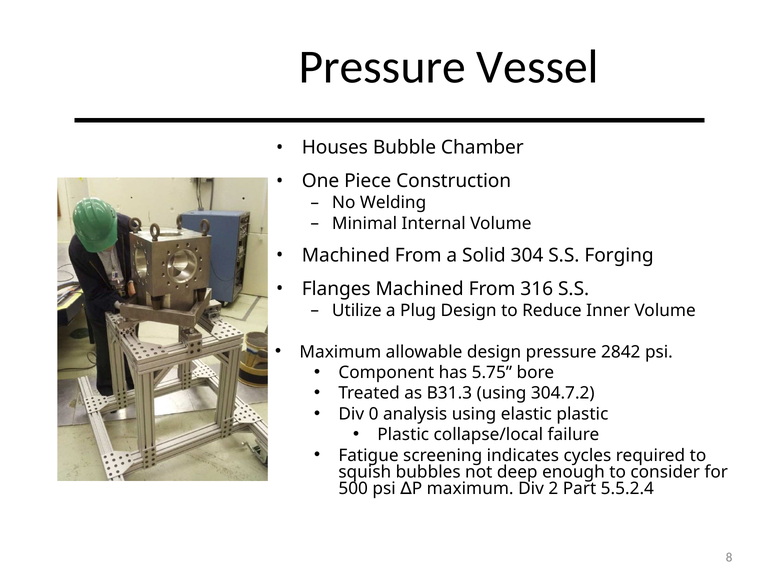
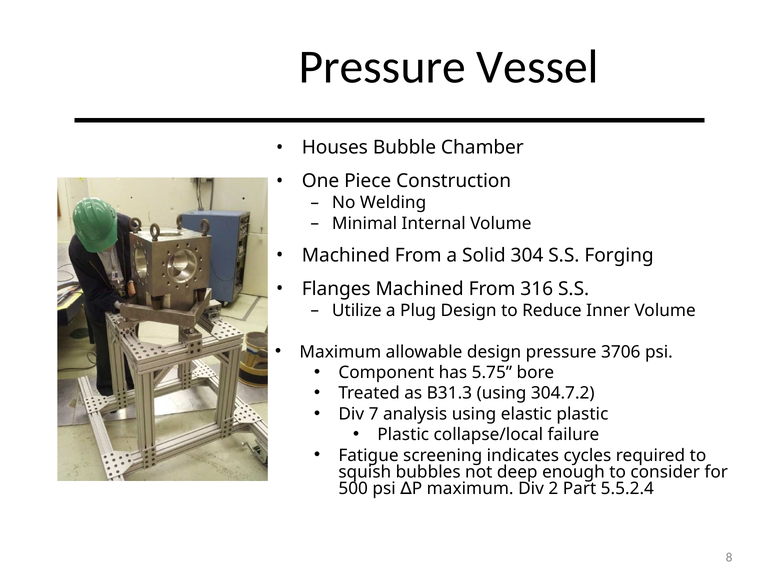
2842: 2842 -> 3706 (621, 352)
0: 0 -> 7 (374, 414)
